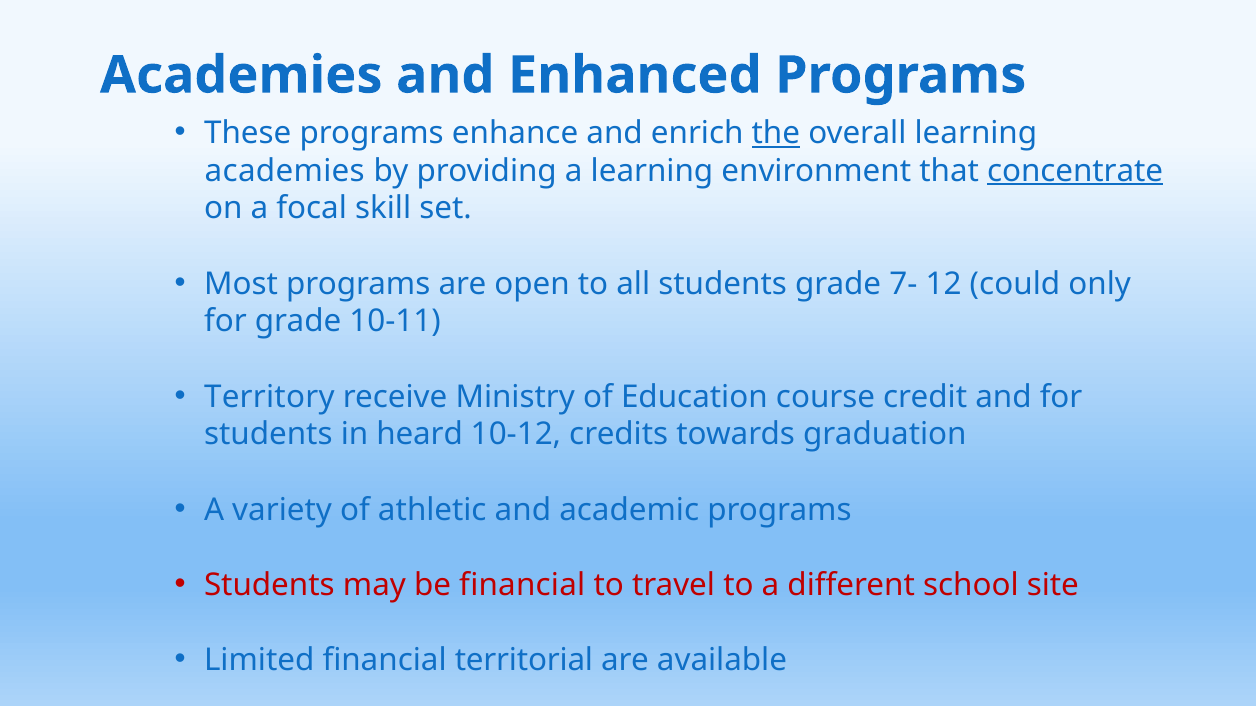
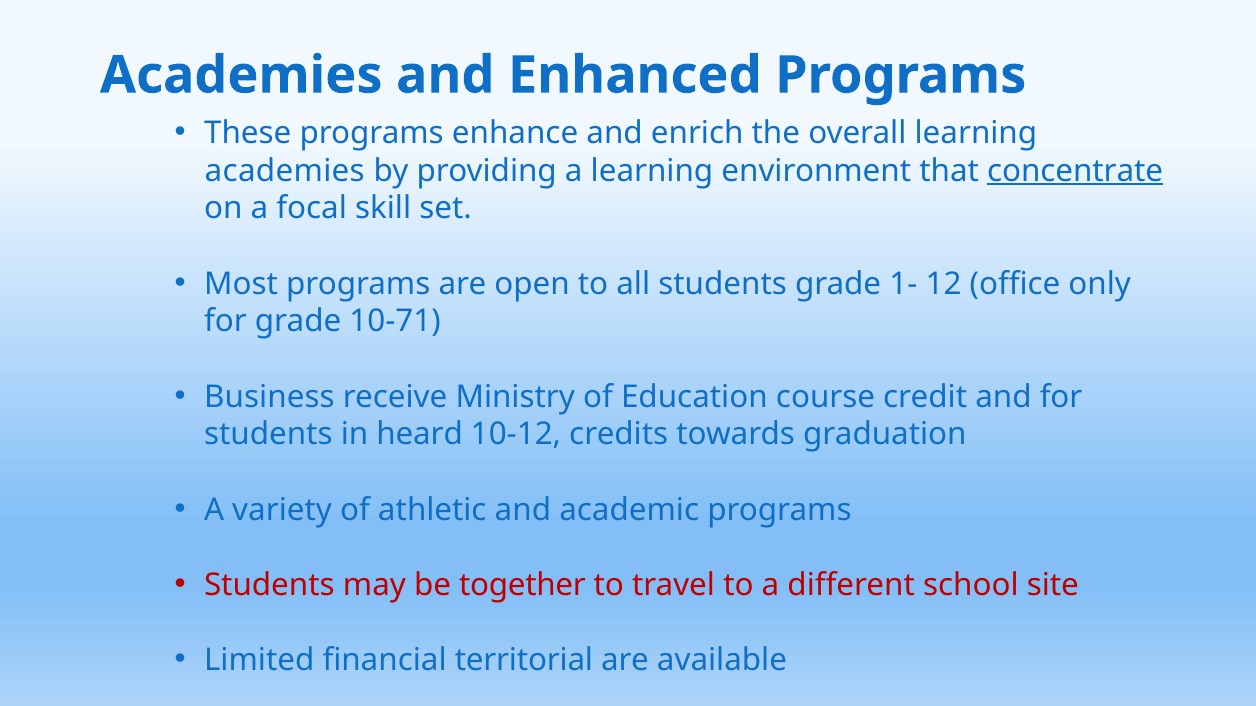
the underline: present -> none (776, 133)
7-: 7- -> 1- (903, 284)
could: could -> office (1015, 284)
10-11: 10-11 -> 10-71 (395, 322)
Territory: Territory -> Business (269, 397)
be financial: financial -> together (522, 585)
